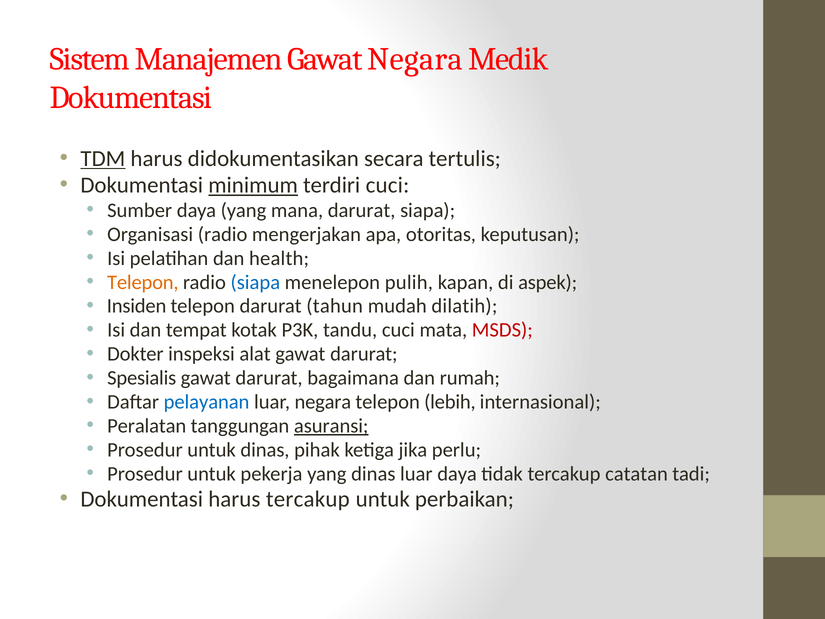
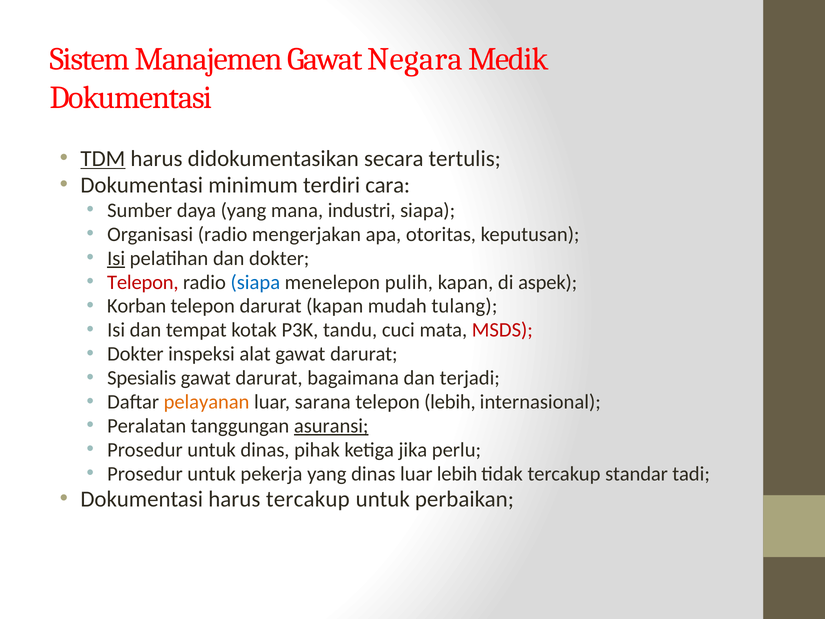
minimum underline: present -> none (253, 185)
terdiri cuci: cuci -> cara (388, 185)
mana darurat: darurat -> industri (362, 210)
Isi underline: none -> present (116, 258)
dan health: health -> dokter (279, 258)
Telepon colour: orange -> red (143, 282)
Insiden: Insiden -> Korban (137, 306)
darurat tahun: tahun -> kapan (335, 306)
dilatih: dilatih -> tulang (464, 306)
rumah: rumah -> terjadi (470, 378)
pelayanan colour: blue -> orange (207, 402)
luar negara: negara -> sarana (323, 402)
luar daya: daya -> lebih (457, 474)
catatan: catatan -> standar (637, 474)
